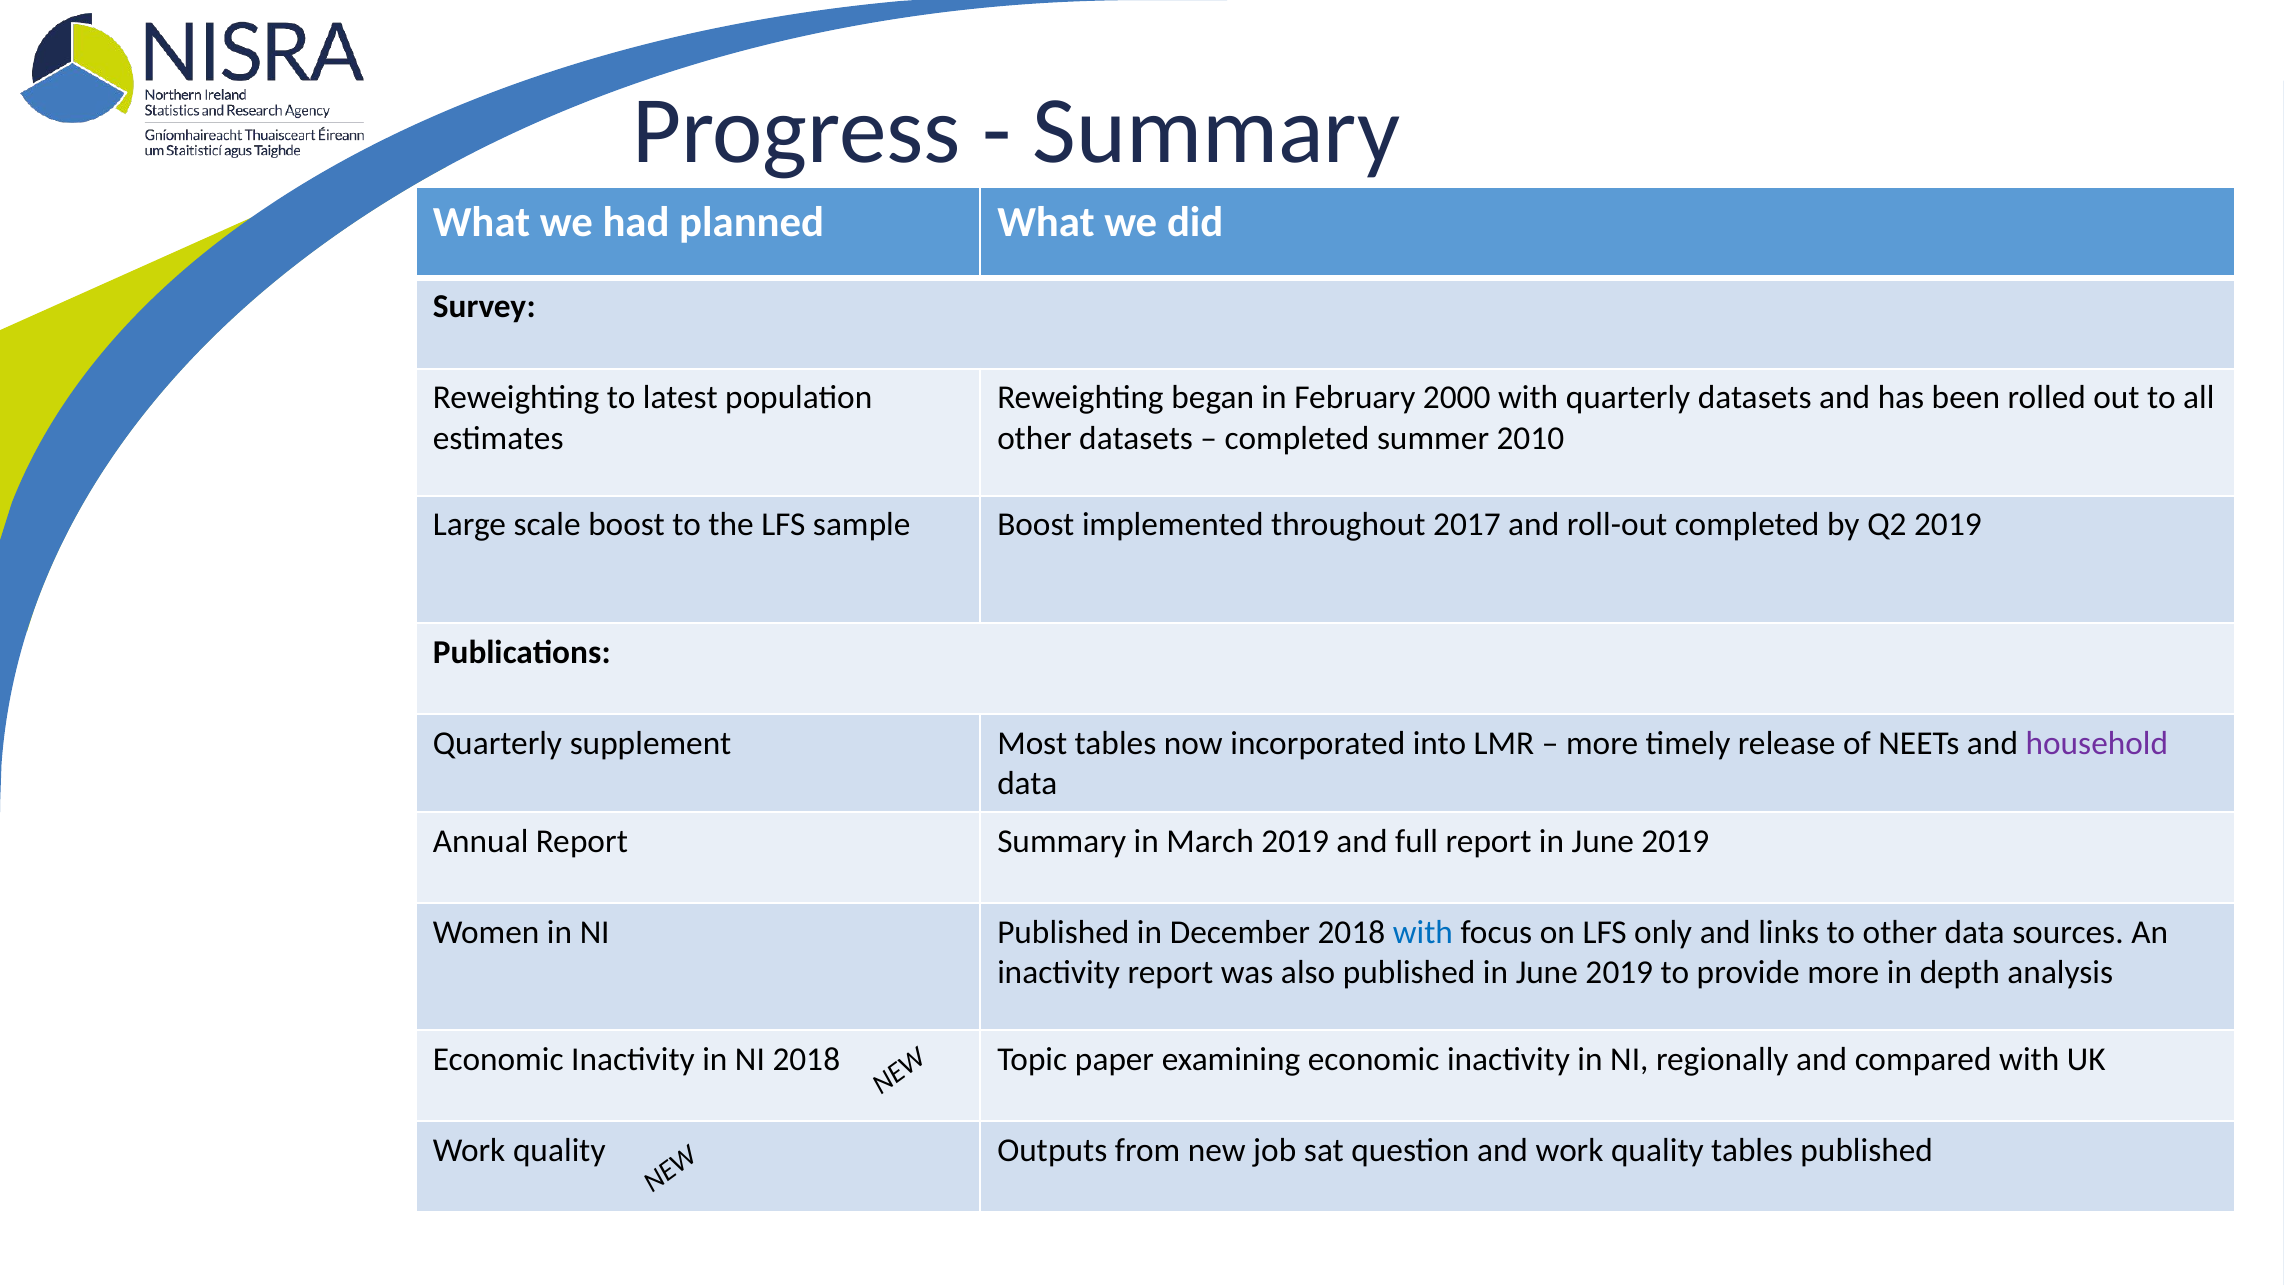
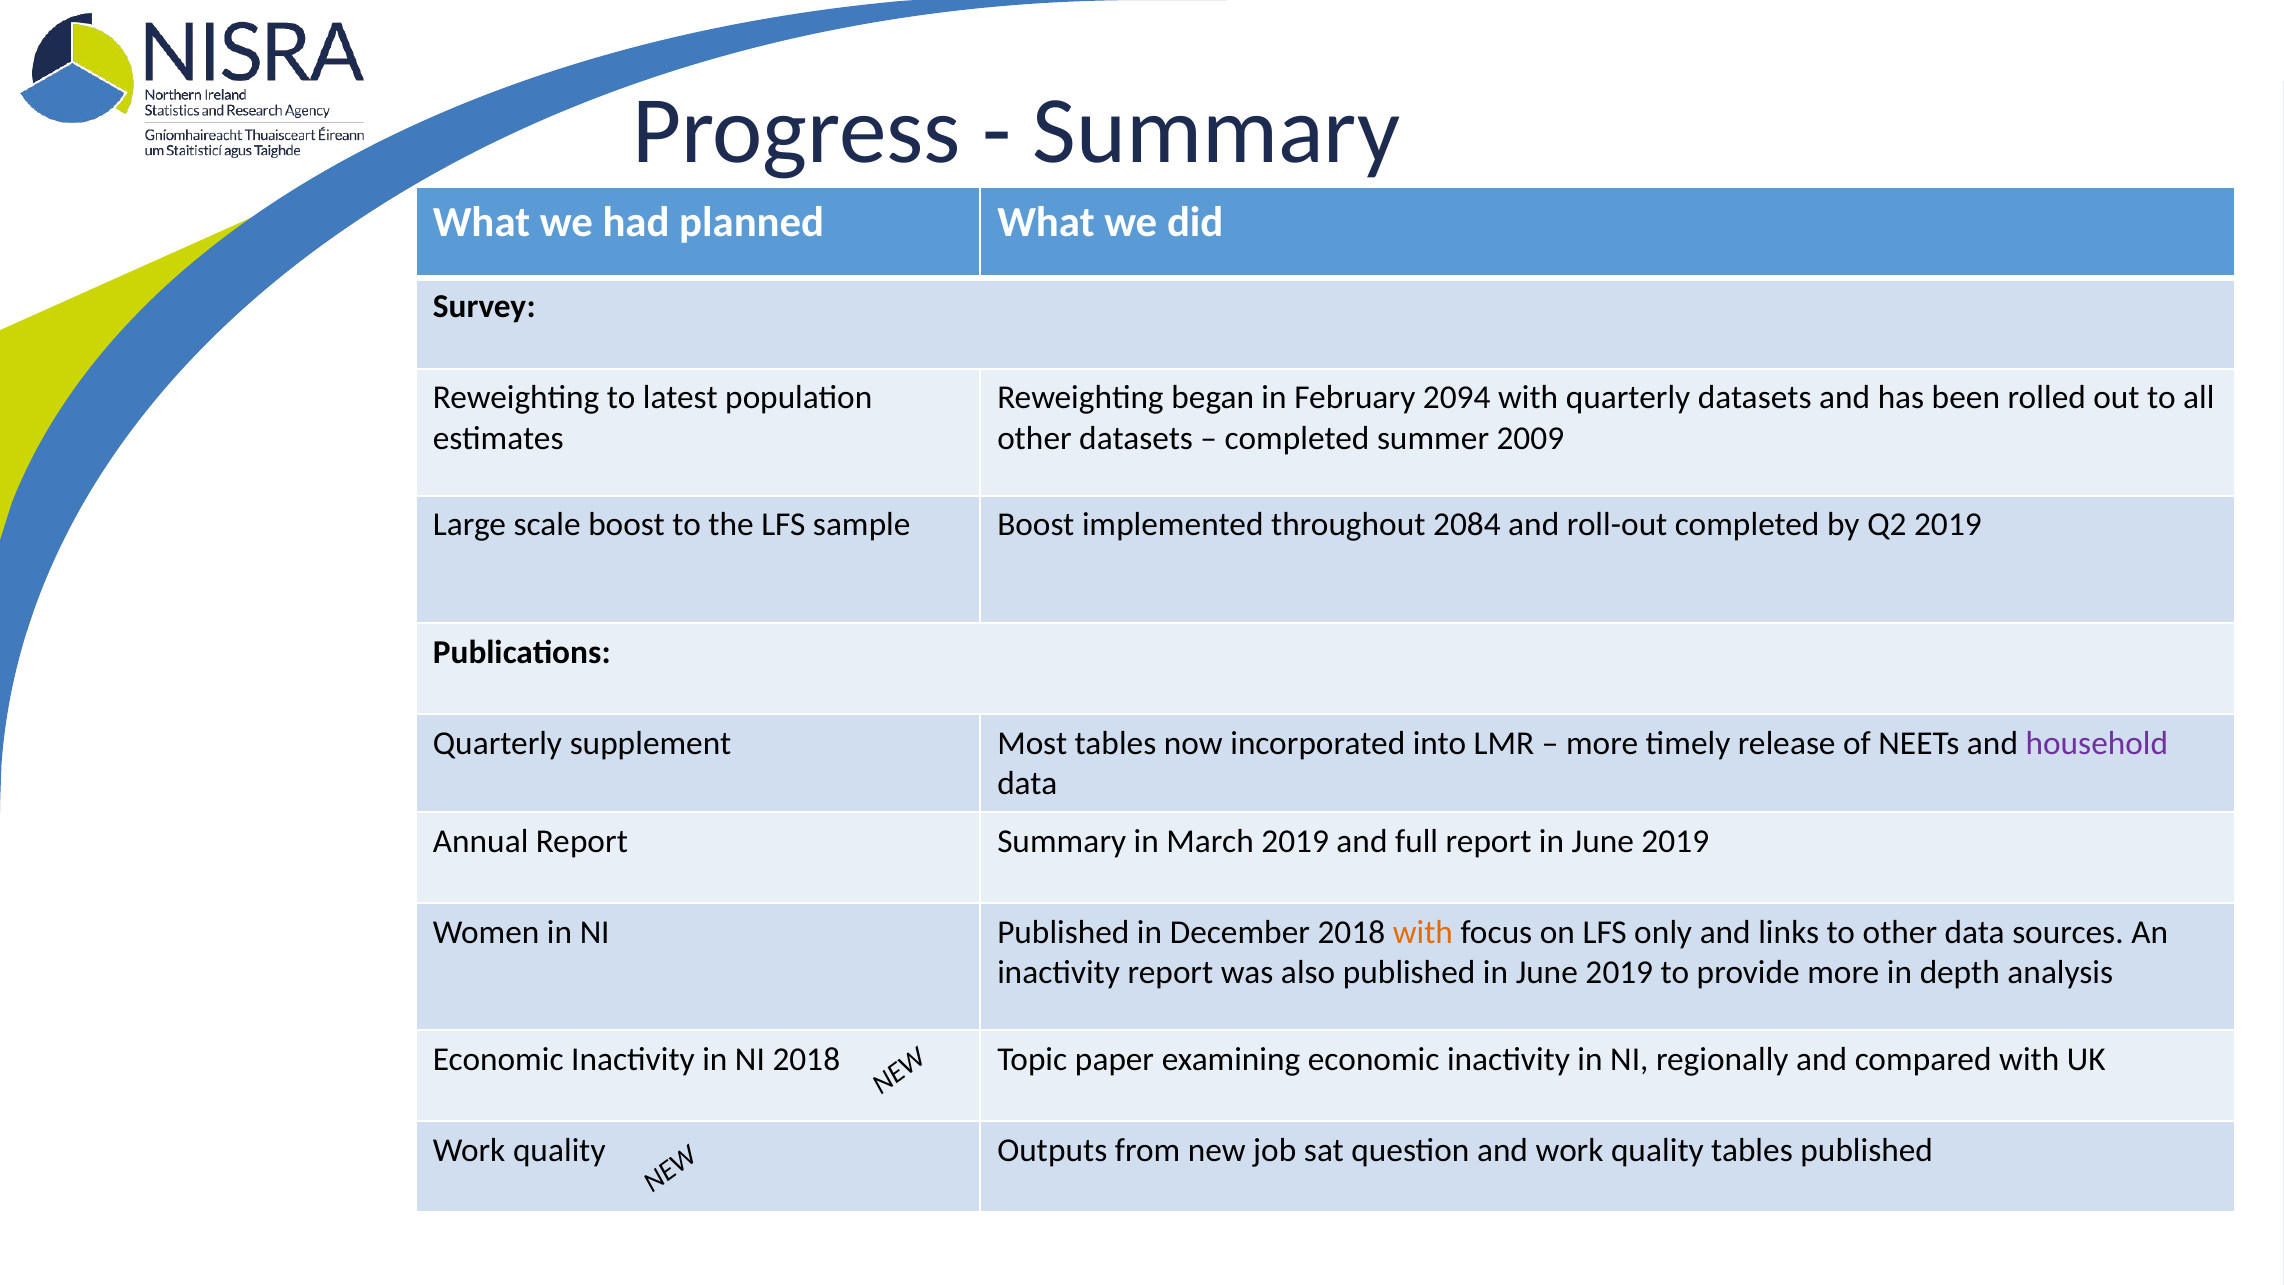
2000: 2000 -> 2094 (1457, 398)
2010: 2010 -> 2009 (1530, 438)
2017: 2017 -> 2084 (1467, 525)
with colour: blue -> orange (1423, 932)
